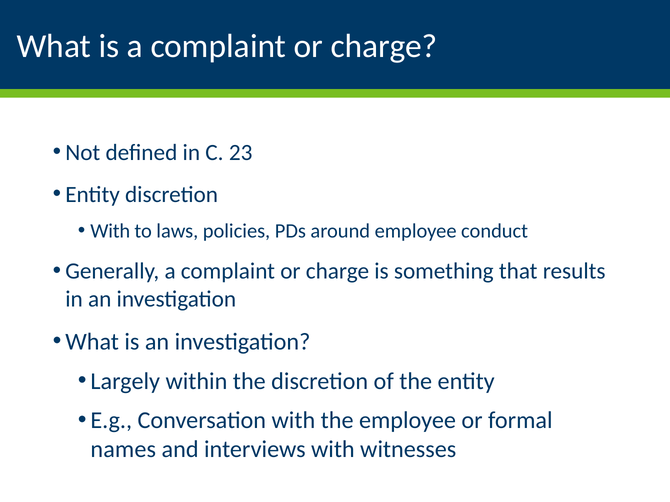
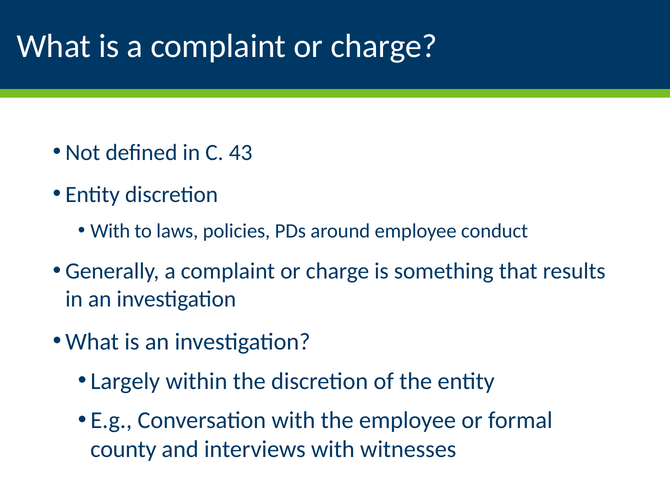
23: 23 -> 43 (241, 153)
names: names -> county (123, 450)
